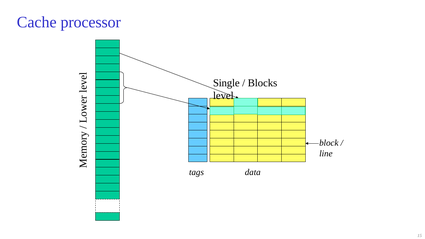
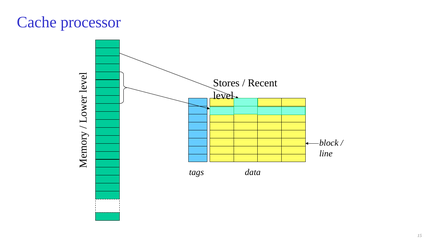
Single: Single -> Stores (226, 83)
Blocks: Blocks -> Recent (263, 83)
